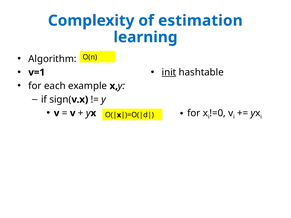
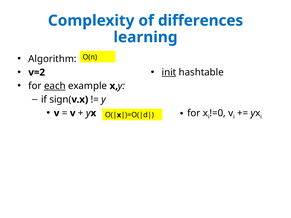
estimation: estimation -> differences (201, 21)
v=1: v=1 -> v=2 (37, 72)
each underline: none -> present (55, 86)
